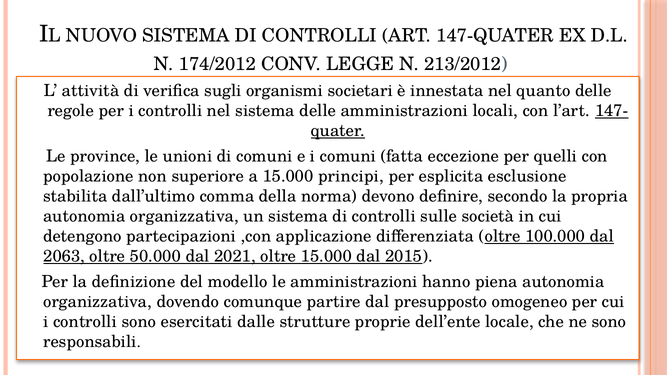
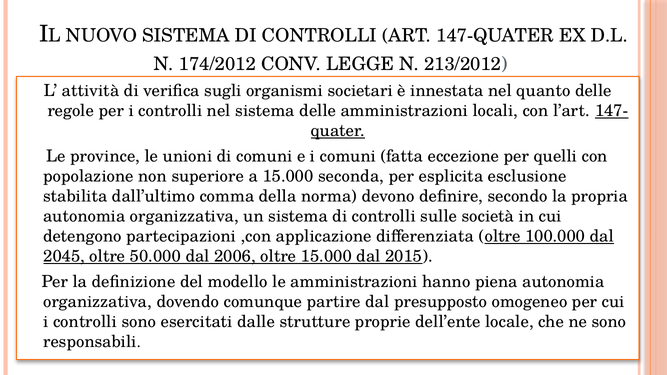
principi: principi -> seconda (351, 176)
2063: 2063 -> 2045 (64, 257)
2021: 2021 -> 2006 (235, 257)
